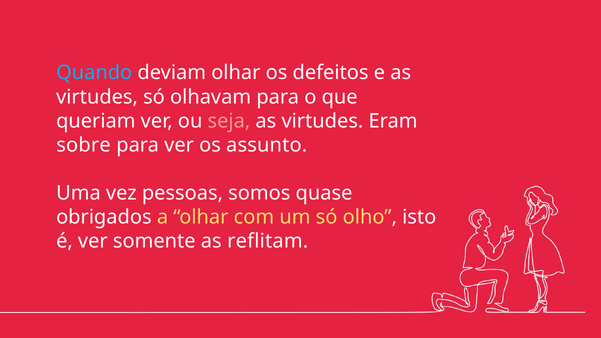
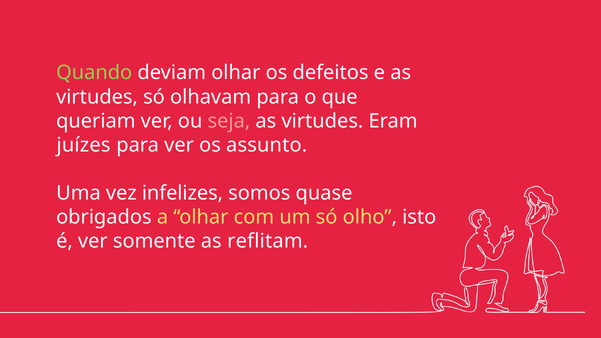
Quando colour: light blue -> light green (94, 73)
sobre: sobre -> juízes (84, 145)
pessoas: pessoas -> infelizes (182, 193)
